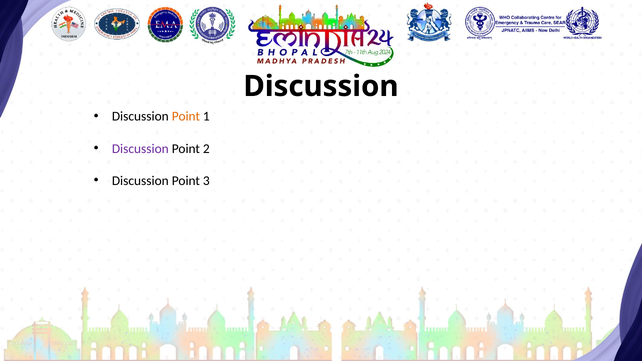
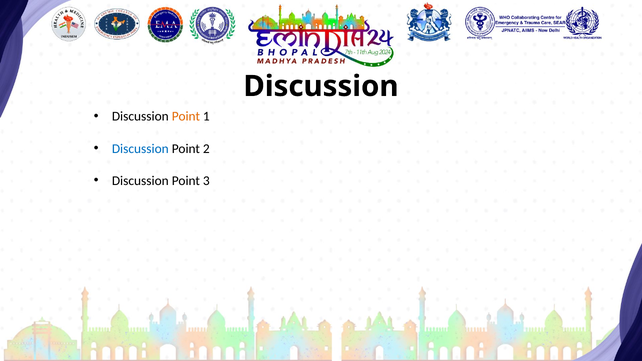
Discussion colour: purple -> blue (140, 149)
